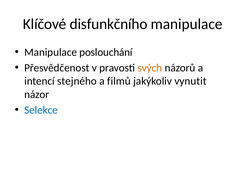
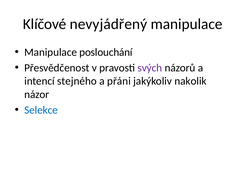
disfunkčního: disfunkčního -> nevyjádřený (108, 24)
svých colour: orange -> purple (150, 68)
filmů: filmů -> přáni (119, 81)
vynutit: vynutit -> nakolik (191, 81)
